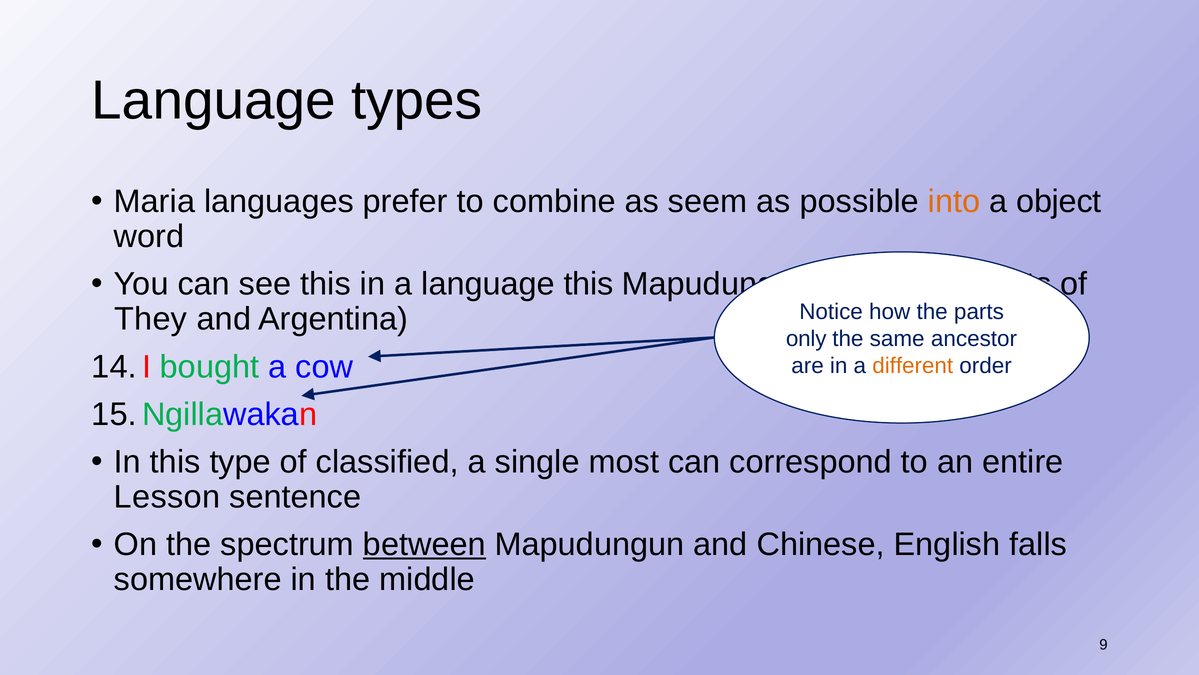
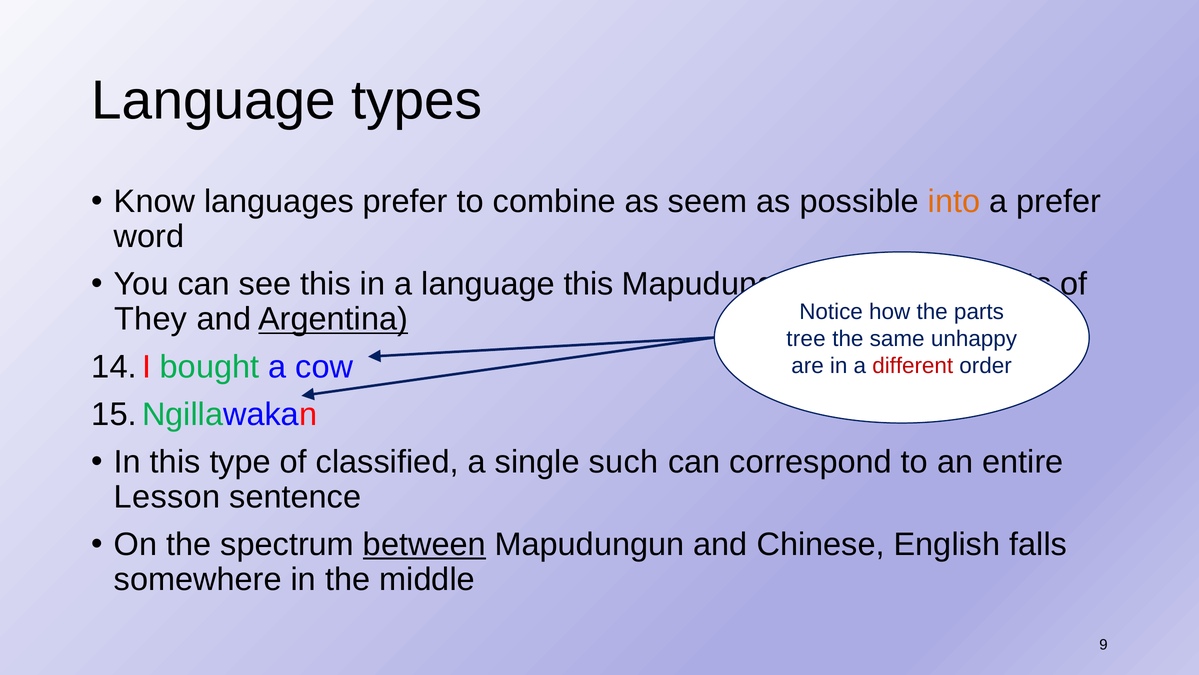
Maria: Maria -> Know (154, 201)
a object: object -> prefer (1059, 201)
Argentina underline: none -> present (333, 319)
only: only -> tree (806, 339)
ancestor: ancestor -> unhappy (974, 339)
different colour: orange -> red (913, 366)
most: most -> such (624, 462)
